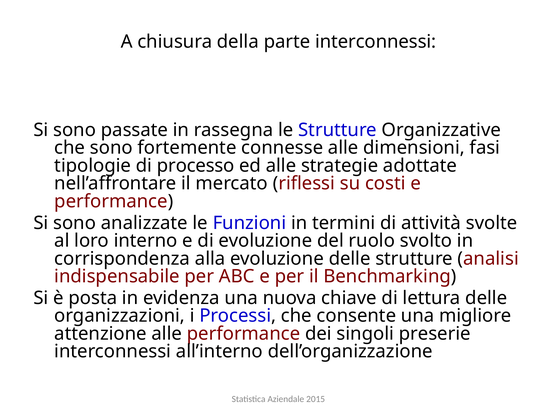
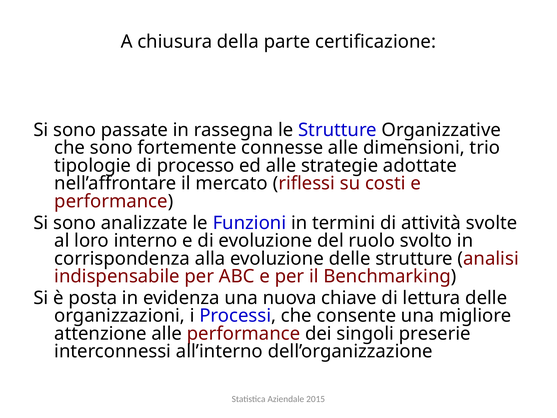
parte interconnessi: interconnessi -> certificazione (376, 42)
fasi: fasi -> trio (485, 148)
